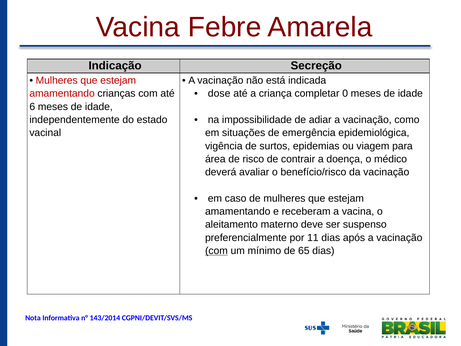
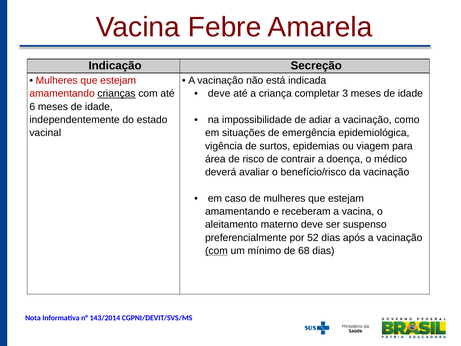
dose: dose -> deve (219, 94)
0: 0 -> 3 (345, 94)
crianças underline: none -> present (117, 94)
11: 11 -> 52 (313, 237)
65: 65 -> 68 (304, 251)
